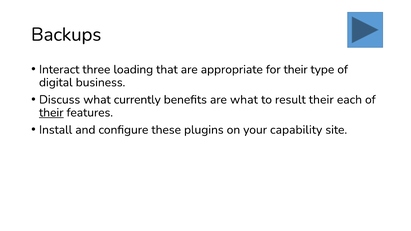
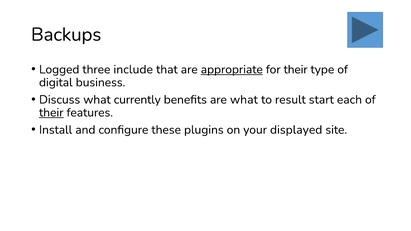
Interact: Interact -> Logged (59, 69)
loading: loading -> include (133, 69)
appropriate underline: none -> present (232, 69)
result their: their -> start (321, 100)
capability: capability -> displayed (296, 130)
